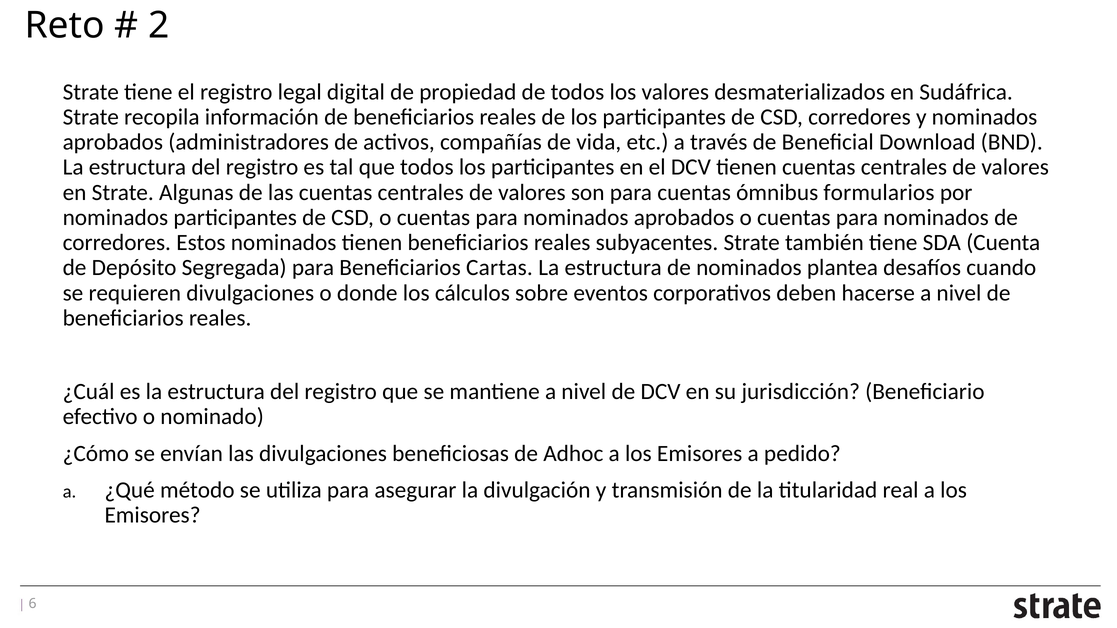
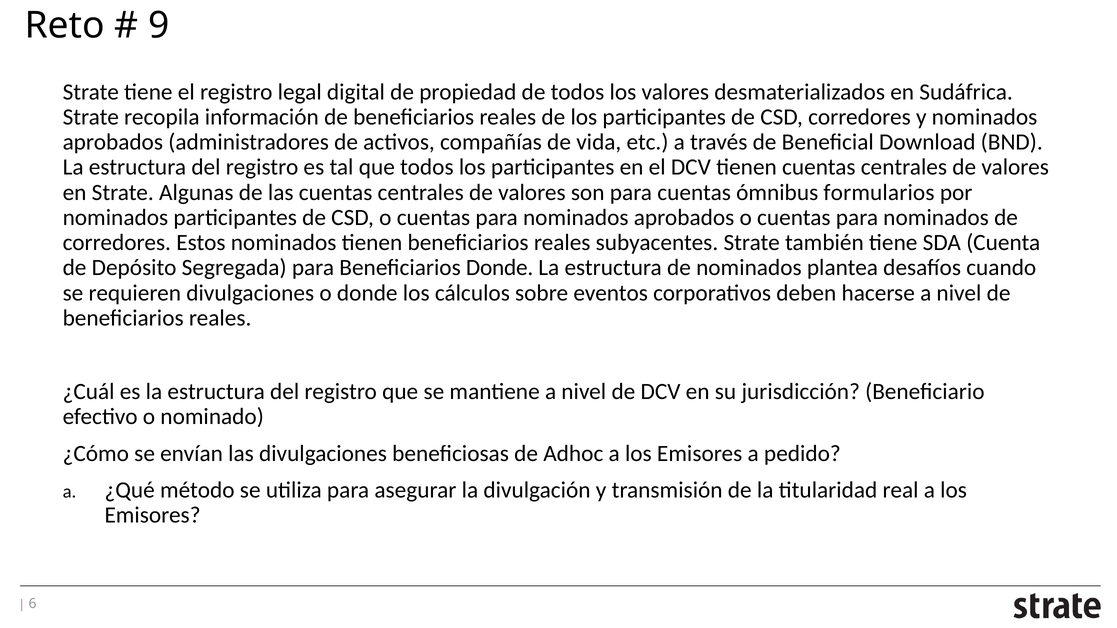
2: 2 -> 9 (159, 26)
Beneficiarios Cartas: Cartas -> Donde (500, 268)
